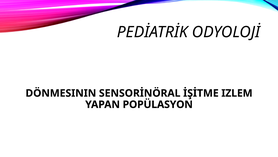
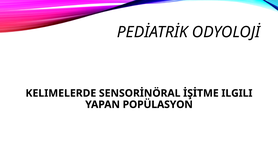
DÖNMESININ: DÖNMESININ -> KELIMELERDE (61, 93)
IZLEM: IZLEM -> ILGILI (237, 93)
